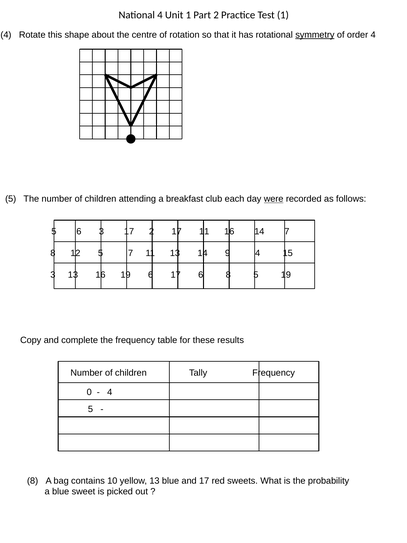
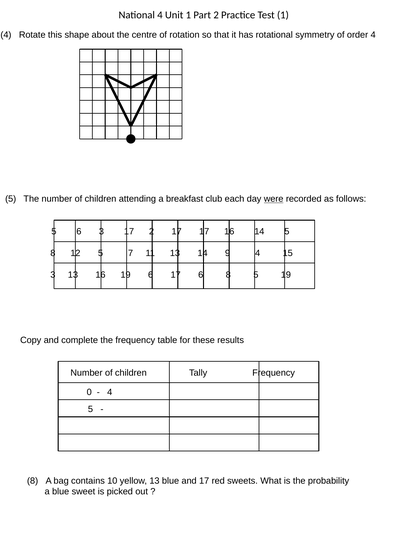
symmetry underline: present -> none (315, 35)
17 11: 11 -> 17 (204, 231)
14 7: 7 -> 5 (287, 231)
